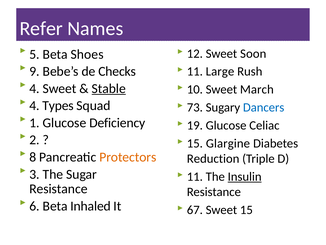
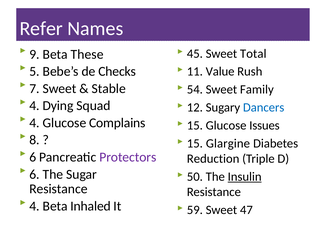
5: 5 -> 9 (34, 54)
Shoes: Shoes -> These (87, 54)
12: 12 -> 45 (195, 53)
Soon: Soon -> Total (253, 53)
9: 9 -> 5 (34, 71)
Large: Large -> Value (220, 71)
4: 4 -> 7 (34, 88)
Stable underline: present -> none (109, 88)
10: 10 -> 54 (195, 89)
March: March -> Family (257, 89)
Types: Types -> Dying (58, 105)
73: 73 -> 12 (195, 107)
1: 1 -> 4 (34, 123)
Deficiency: Deficiency -> Complains (117, 123)
19: 19 -> 15 (195, 125)
Celiac: Celiac -> Issues (264, 125)
2: 2 -> 8 (34, 140)
8: 8 -> 6 (33, 157)
Protectors colour: orange -> purple (128, 157)
3: 3 -> 6 (34, 174)
11: 11 -> 50 (195, 176)
6: 6 -> 4 (34, 206)
67: 67 -> 59 (195, 209)
Sweet 15: 15 -> 47 (246, 209)
